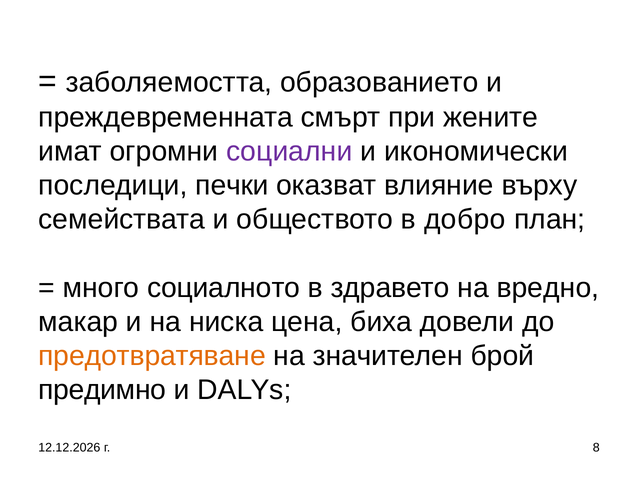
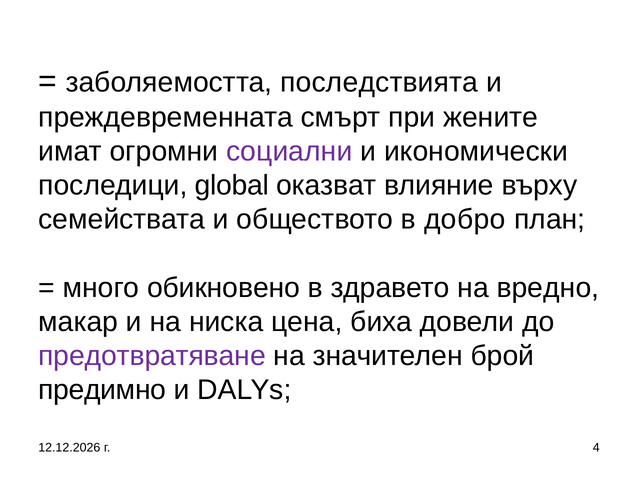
образованието: образованието -> последствията (379, 82)
печки: печки -> global (232, 185)
социалното: социалното -> обикновено (224, 287)
предотвратяване colour: orange -> purple (152, 355)
8: 8 -> 4 (596, 447)
